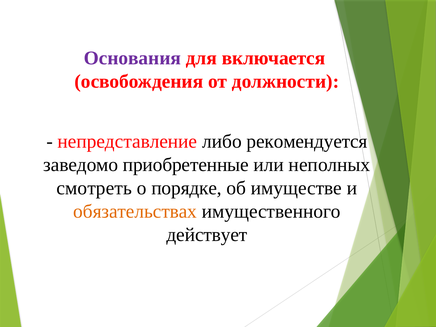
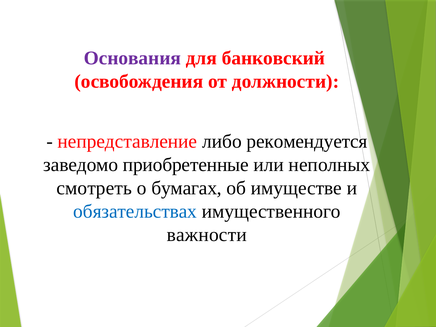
включается: включается -> банковский (273, 58)
порядке: порядке -> бумагах (187, 188)
обязательствах colour: orange -> blue (135, 211)
действует: действует -> важности (207, 235)
